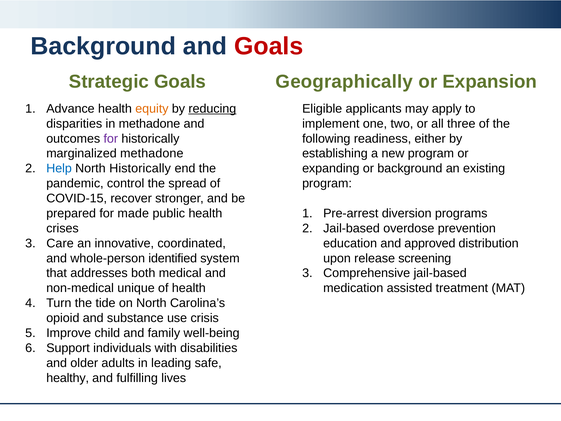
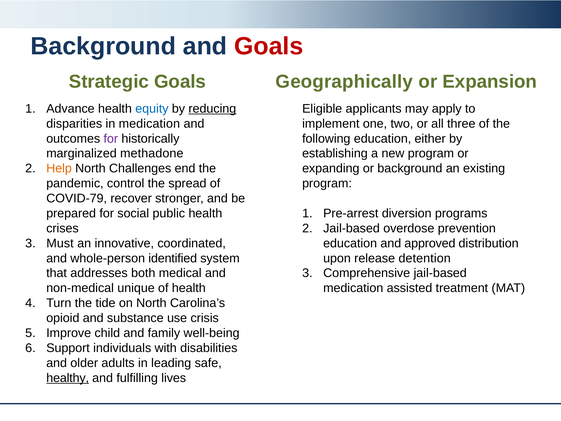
equity colour: orange -> blue (152, 109)
in methadone: methadone -> medication (149, 124)
following readiness: readiness -> education (383, 138)
Help colour: blue -> orange (59, 168)
North Historically: Historically -> Challenges (140, 168)
COVID-15: COVID-15 -> COVID-79 (77, 198)
made: made -> social (133, 213)
Care: Care -> Must (60, 243)
screening: screening -> detention (425, 258)
healthy underline: none -> present (68, 378)
